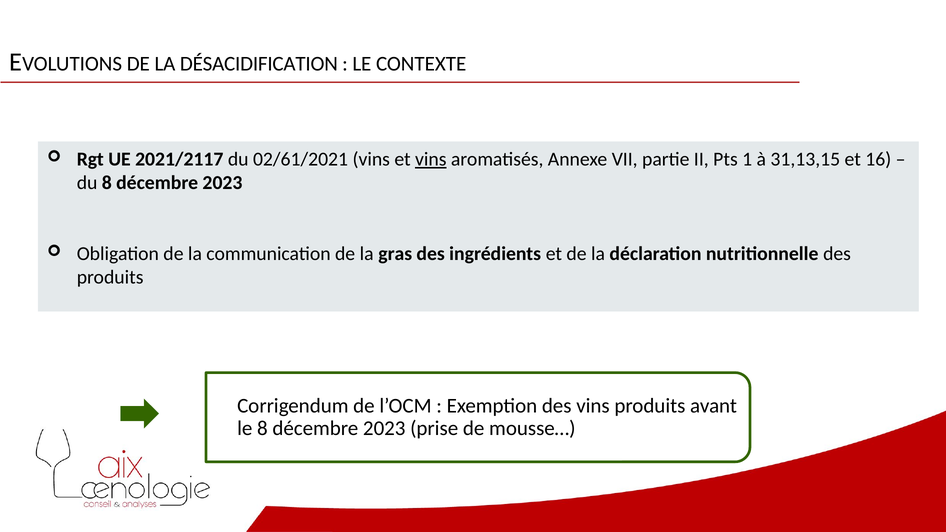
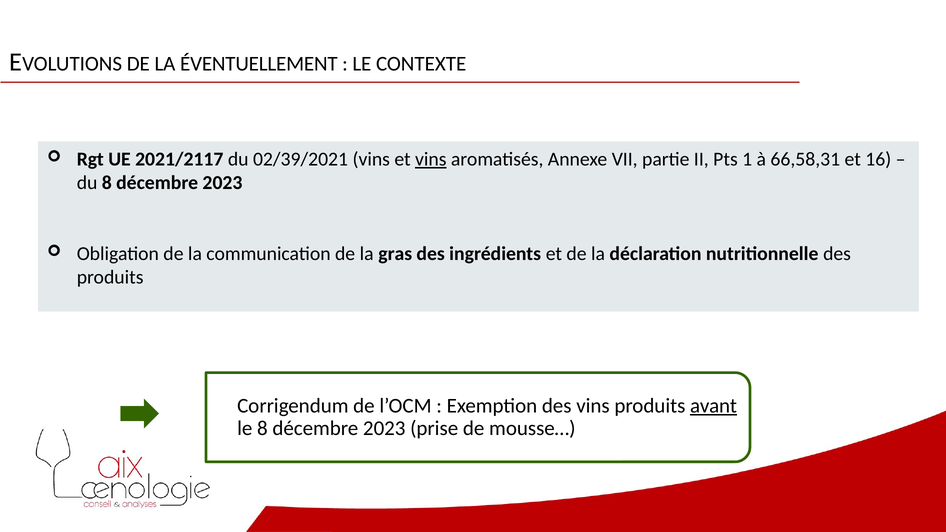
DÉSACIDIFICATION: DÉSACIDIFICATION -> ÉVENTUELLEMENT (259, 64)
02/61/2021: 02/61/2021 -> 02/39/2021 (301, 159)
31,13,15: 31,13,15 -> 66,58,31 (805, 159)
avant underline: none -> present (714, 406)
